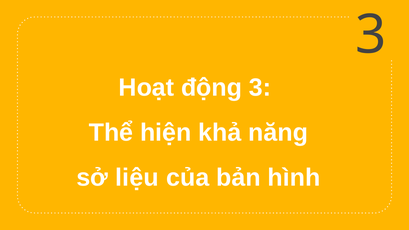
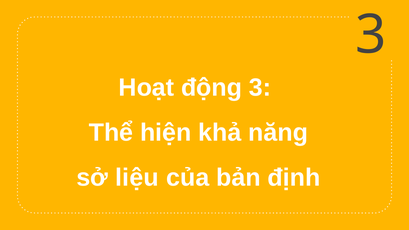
hình: hình -> định (294, 178)
